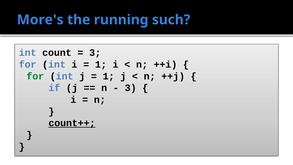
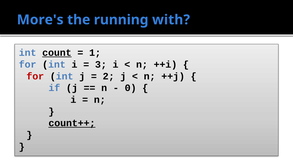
such: such -> with (171, 20)
count underline: none -> present (57, 53)
3: 3 -> 1 (95, 53)
1: 1 -> 3 (101, 64)
for colour: green -> red (35, 76)
1: 1 -> 2 (109, 76)
3: 3 -> 0 (131, 88)
